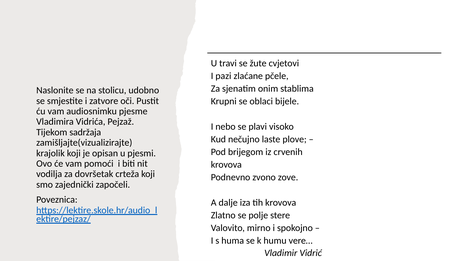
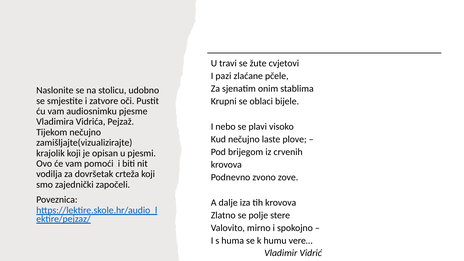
Tijekom sadržaja: sadržaja -> nečujno (85, 132)
